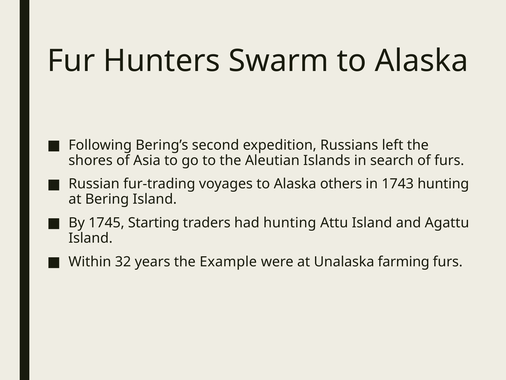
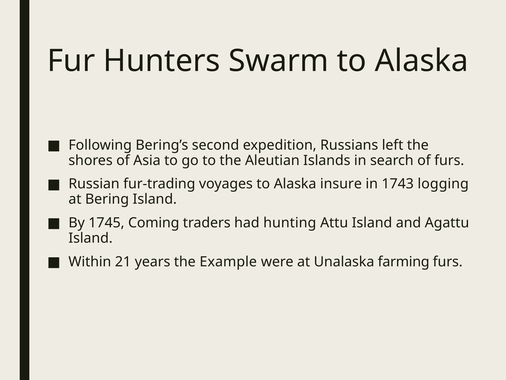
others: others -> insure (341, 184)
1743 hunting: hunting -> logging (443, 184)
Starting: Starting -> Coming (154, 223)
32: 32 -> 21 (123, 261)
